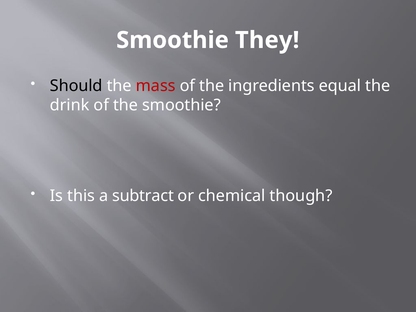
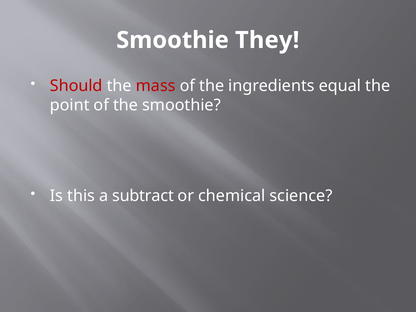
Should colour: black -> red (76, 86)
drink: drink -> point (70, 105)
though: though -> science (301, 196)
